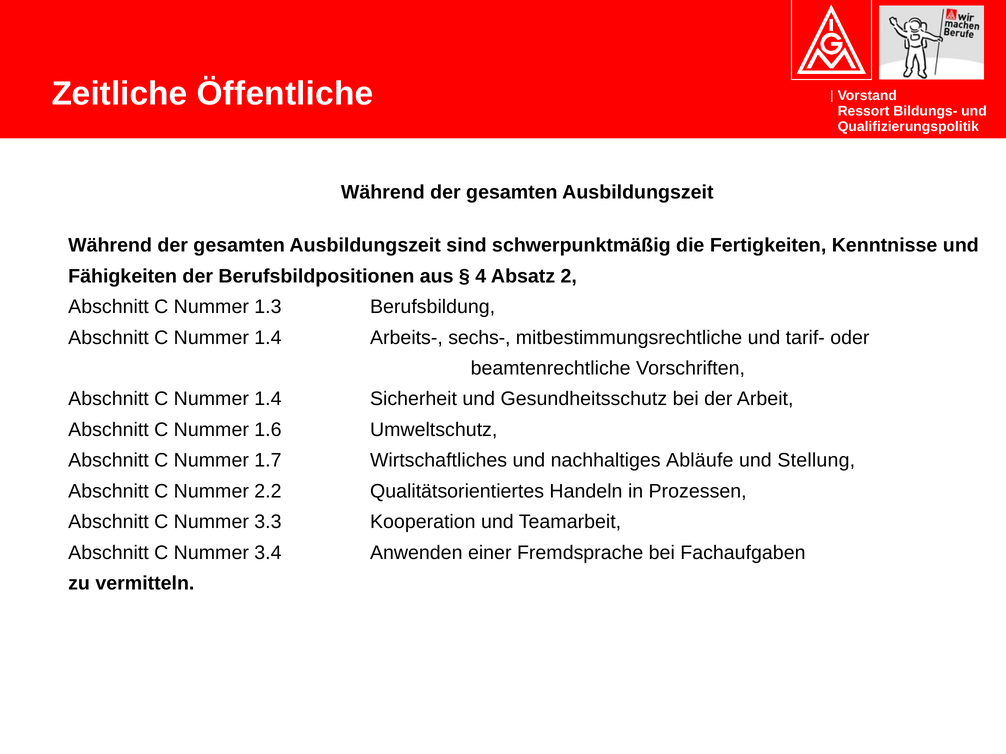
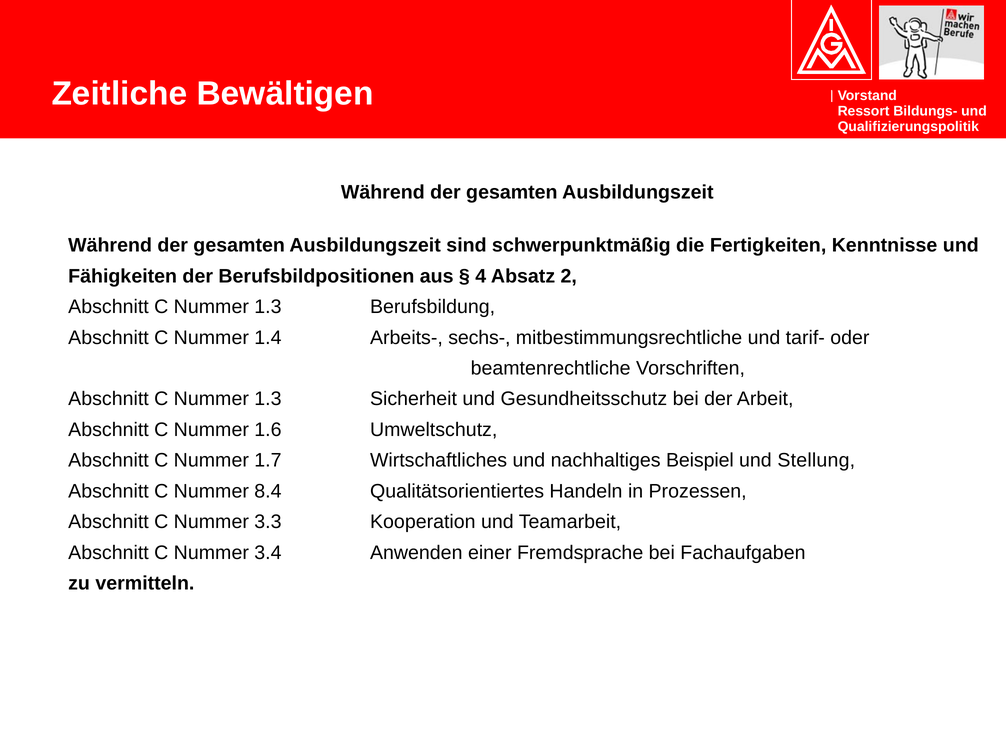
Öffentliche: Öffentliche -> Bewältigen (285, 94)
1.4: 1.4 -> 1.3 (268, 399)
Abläufe: Abläufe -> Beispiel (700, 461)
2.2: 2.2 -> 8.4 (268, 491)
